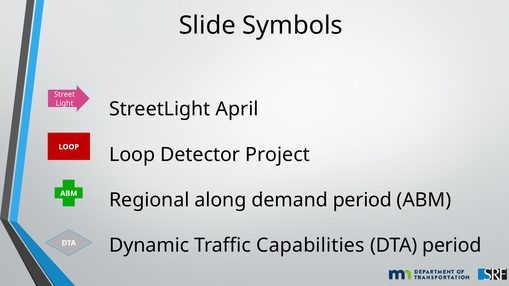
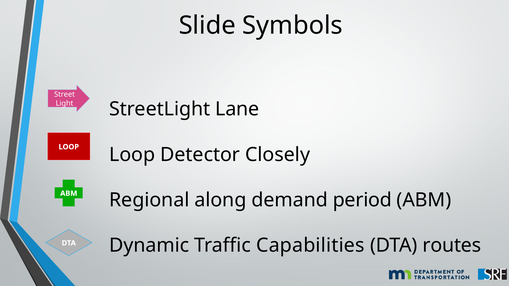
April: April -> Lane (237, 109)
Project: Project -> Closely (278, 155)
DTA period: period -> routes (452, 246)
